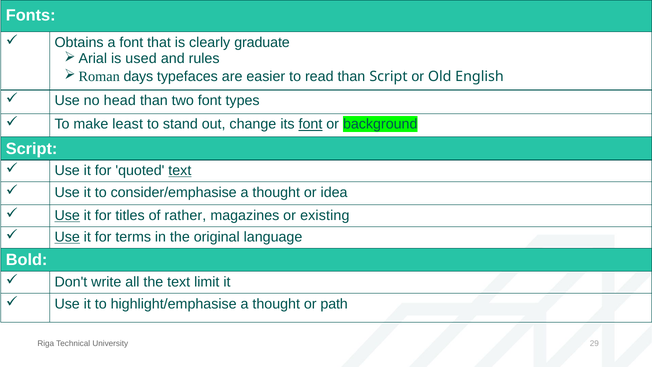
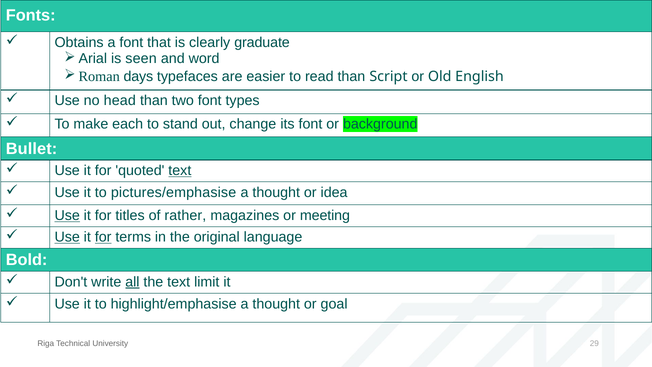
used: used -> seen (141, 58)
rules: rules -> word (204, 58)
least: least -> each (128, 124)
font underline: present -> none (310, 124)
Script: Script -> Bullet (32, 149)
consider/emphasise: consider/emphasise -> pictures/emphasise (174, 192)
existing: existing -> meeting (325, 215)
for underline: none -> present (103, 237)
all underline: none -> present (132, 282)
path: path -> goal (334, 304)
